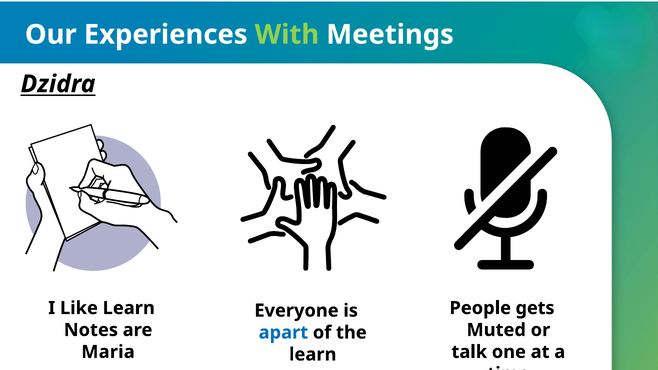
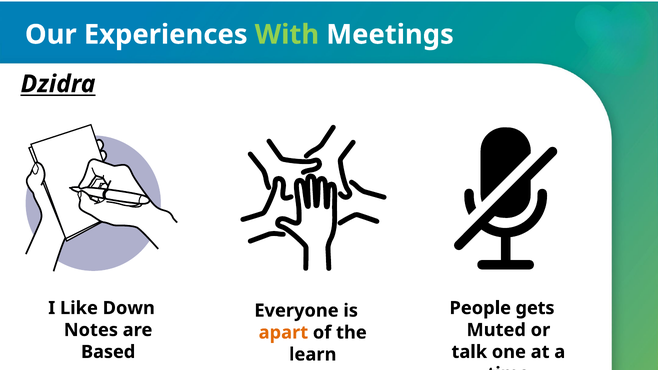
Like Learn: Learn -> Down (129, 308)
apart colour: blue -> orange (283, 333)
Maria: Maria -> Based (108, 352)
